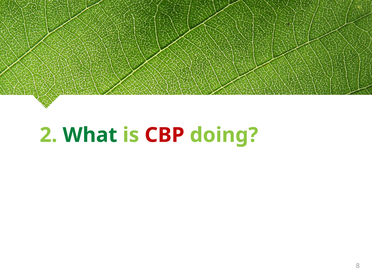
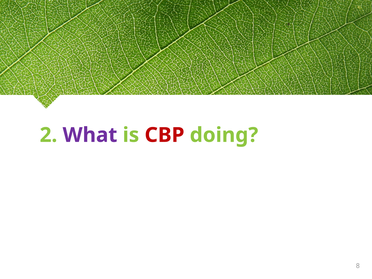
What colour: green -> purple (90, 135)
